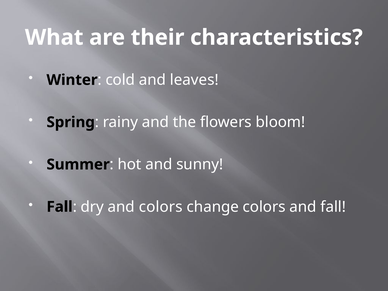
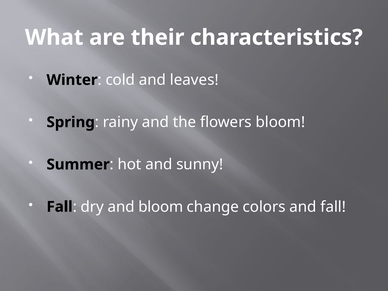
and colors: colors -> bloom (161, 207)
